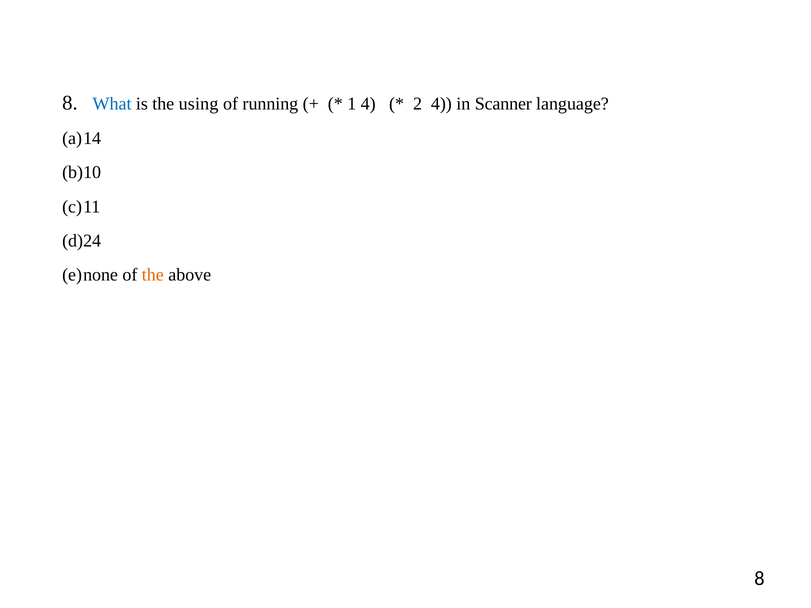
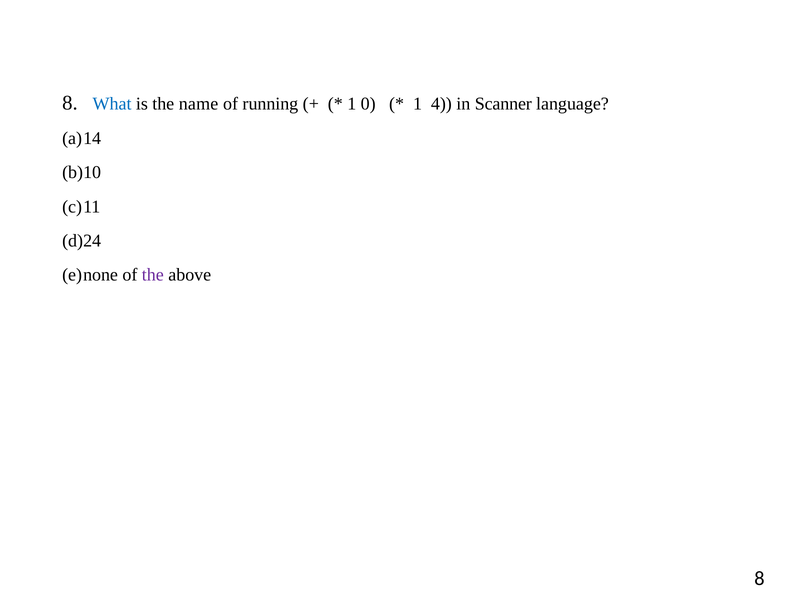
using: using -> name (199, 104)
1 4: 4 -> 0 (368, 104)
2: 2 -> 1 (418, 104)
the colour: orange -> purple (153, 275)
